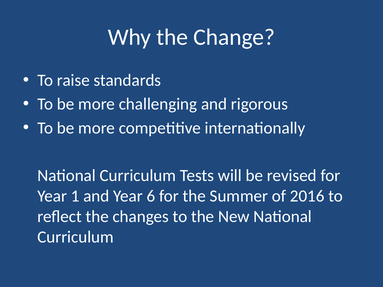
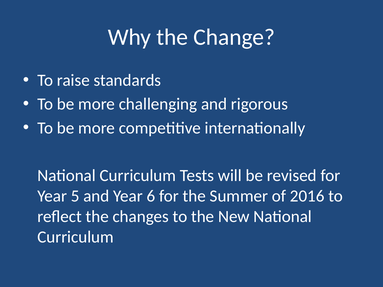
1: 1 -> 5 (75, 196)
